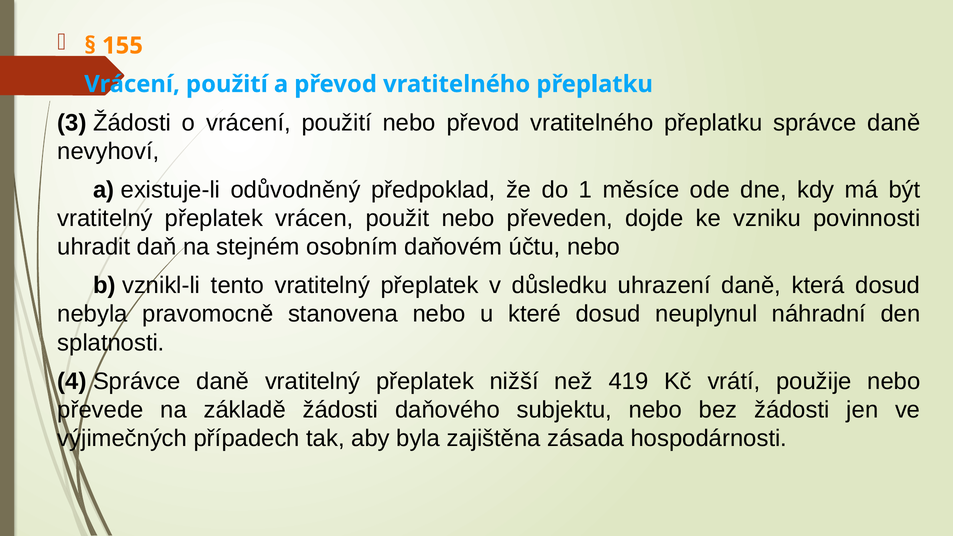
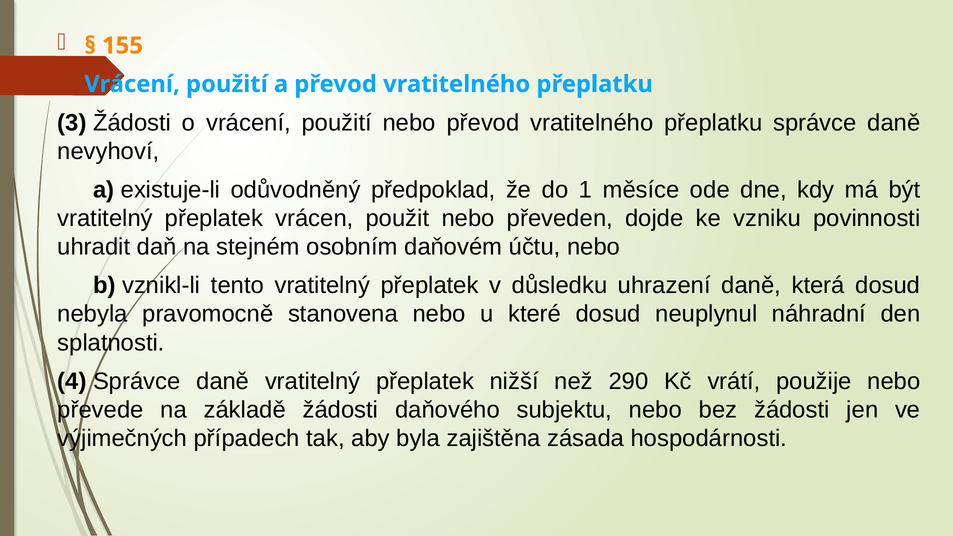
419: 419 -> 290 (628, 381)
